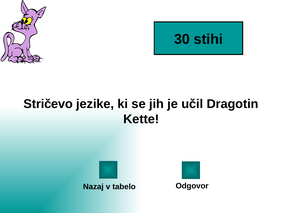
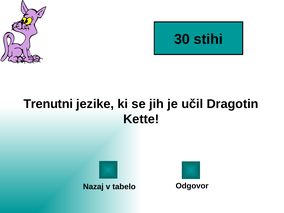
Stričevo: Stričevo -> Trenutni (48, 104)
